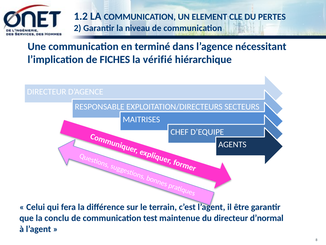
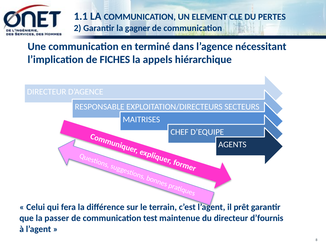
1.2: 1.2 -> 1.1 (81, 16)
niveau: niveau -> gagner (138, 28)
vérifié: vérifié -> appels (158, 59)
être: être -> prêt (241, 207)
conclu: conclu -> passer (57, 218)
d’normal: d’normal -> d’fournis (267, 218)
